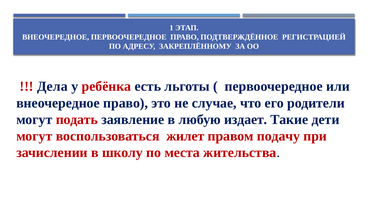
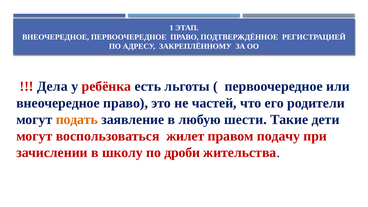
случае: случае -> частей (214, 103)
подать colour: red -> orange (77, 120)
издает: издает -> шести (246, 120)
места: места -> дроби (182, 153)
